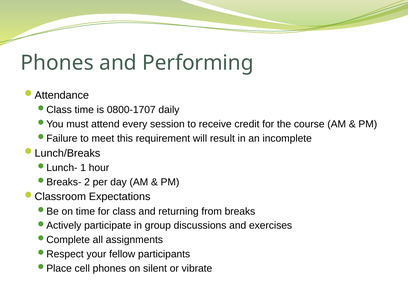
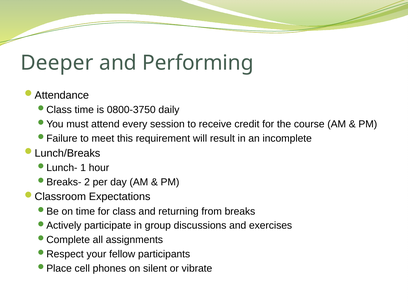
Phones: Phones -> Deeper (57, 63)
0800-1707: 0800-1707 -> 0800-3750 (131, 110)
